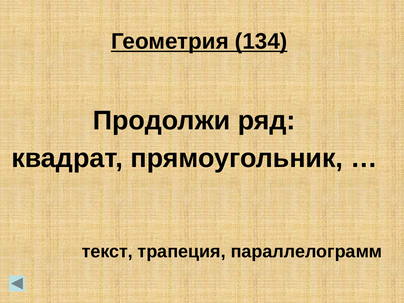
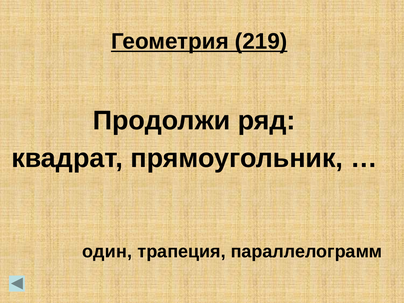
134: 134 -> 219 (261, 41)
текст: текст -> один (107, 251)
